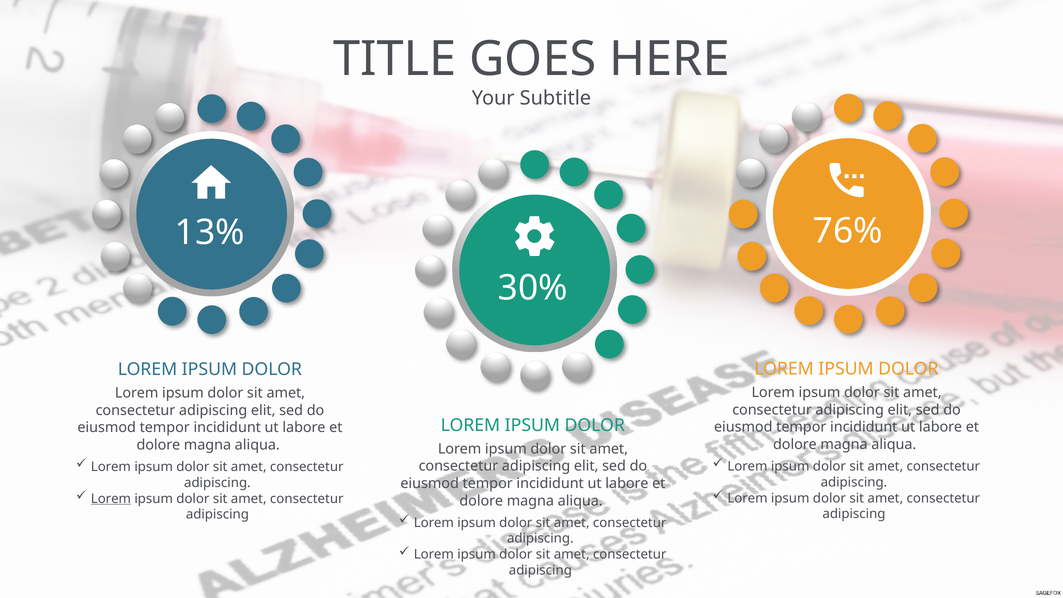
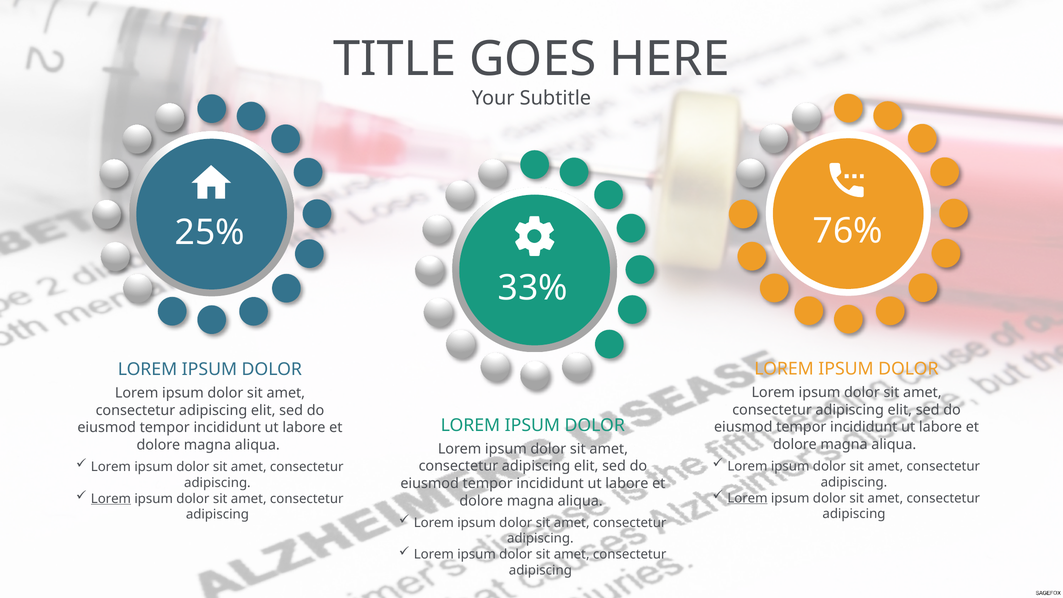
13%: 13% -> 25% (210, 232)
30%: 30% -> 33% (533, 288)
Lorem underline: none -> present (747, 498)
